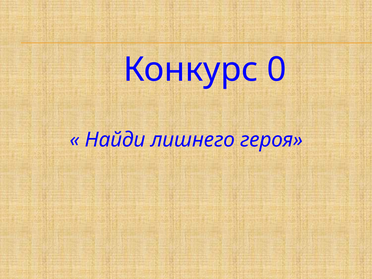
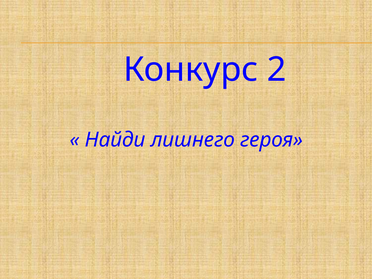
0: 0 -> 2 (277, 70)
